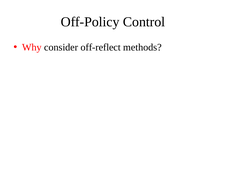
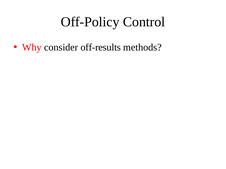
off-reflect: off-reflect -> off-results (101, 47)
